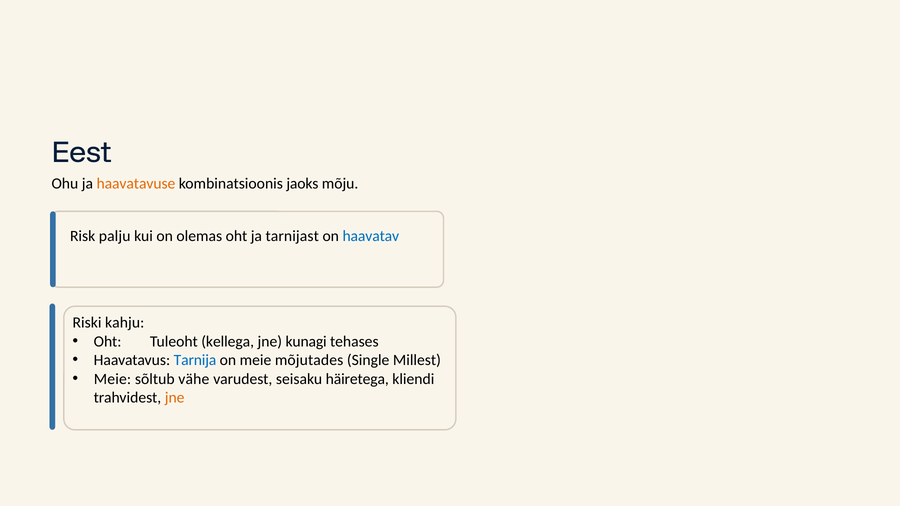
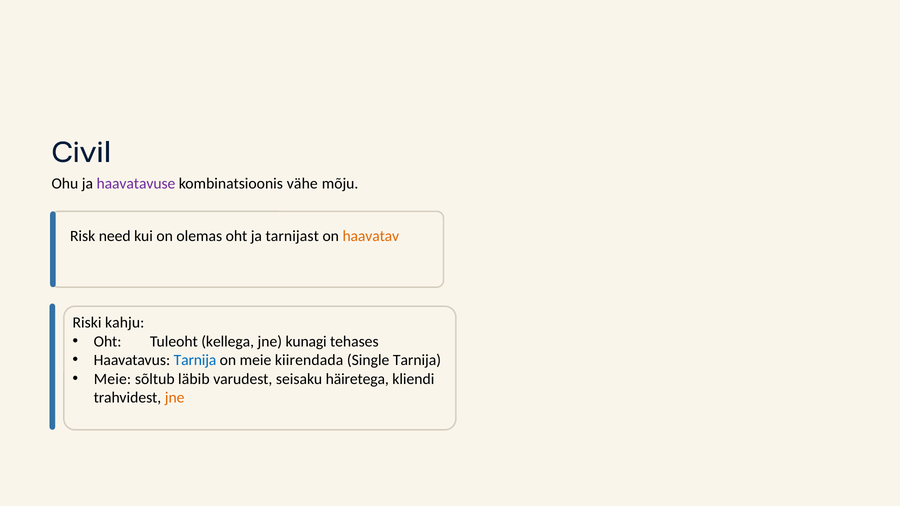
Eest: Eest -> Civil (81, 152)
haavatavuse colour: orange -> purple (136, 184)
jaoks: jaoks -> vähe (302, 184)
palju: palju -> need (115, 236)
haavatav colour: blue -> orange (371, 236)
mõjutades: mõjutades -> kiirendada (309, 360)
Single Millest: Millest -> Tarnija (417, 360)
vähe: vähe -> läbib (194, 379)
